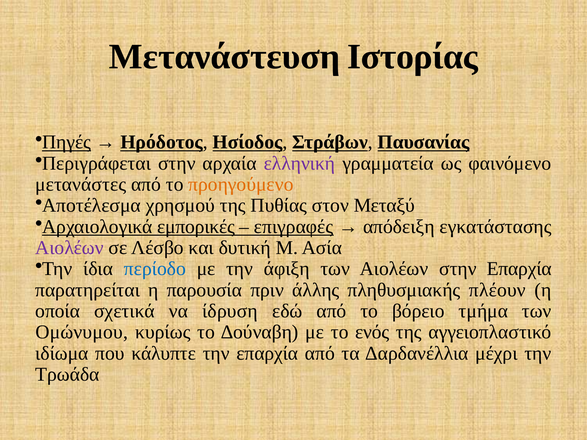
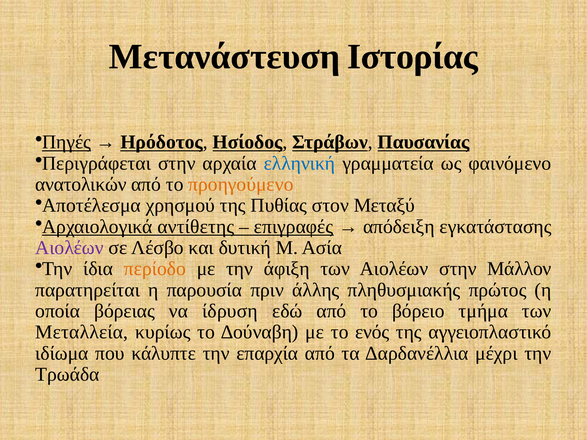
ελληνική colour: purple -> blue (299, 163)
μετανάστες: μετανάστες -> ανατολικών (81, 185)
εμπορικές: εμπορικές -> αντίθετης (196, 227)
περίοδο colour: blue -> orange (155, 269)
στην Επαρχία: Επαρχία -> Μάλλον (519, 269)
πλέουν: πλέουν -> πρώτος (498, 290)
σχετικά: σχετικά -> βόρειας (124, 311)
Ομώνυμου: Ομώνυμου -> Μεταλλεία (82, 332)
